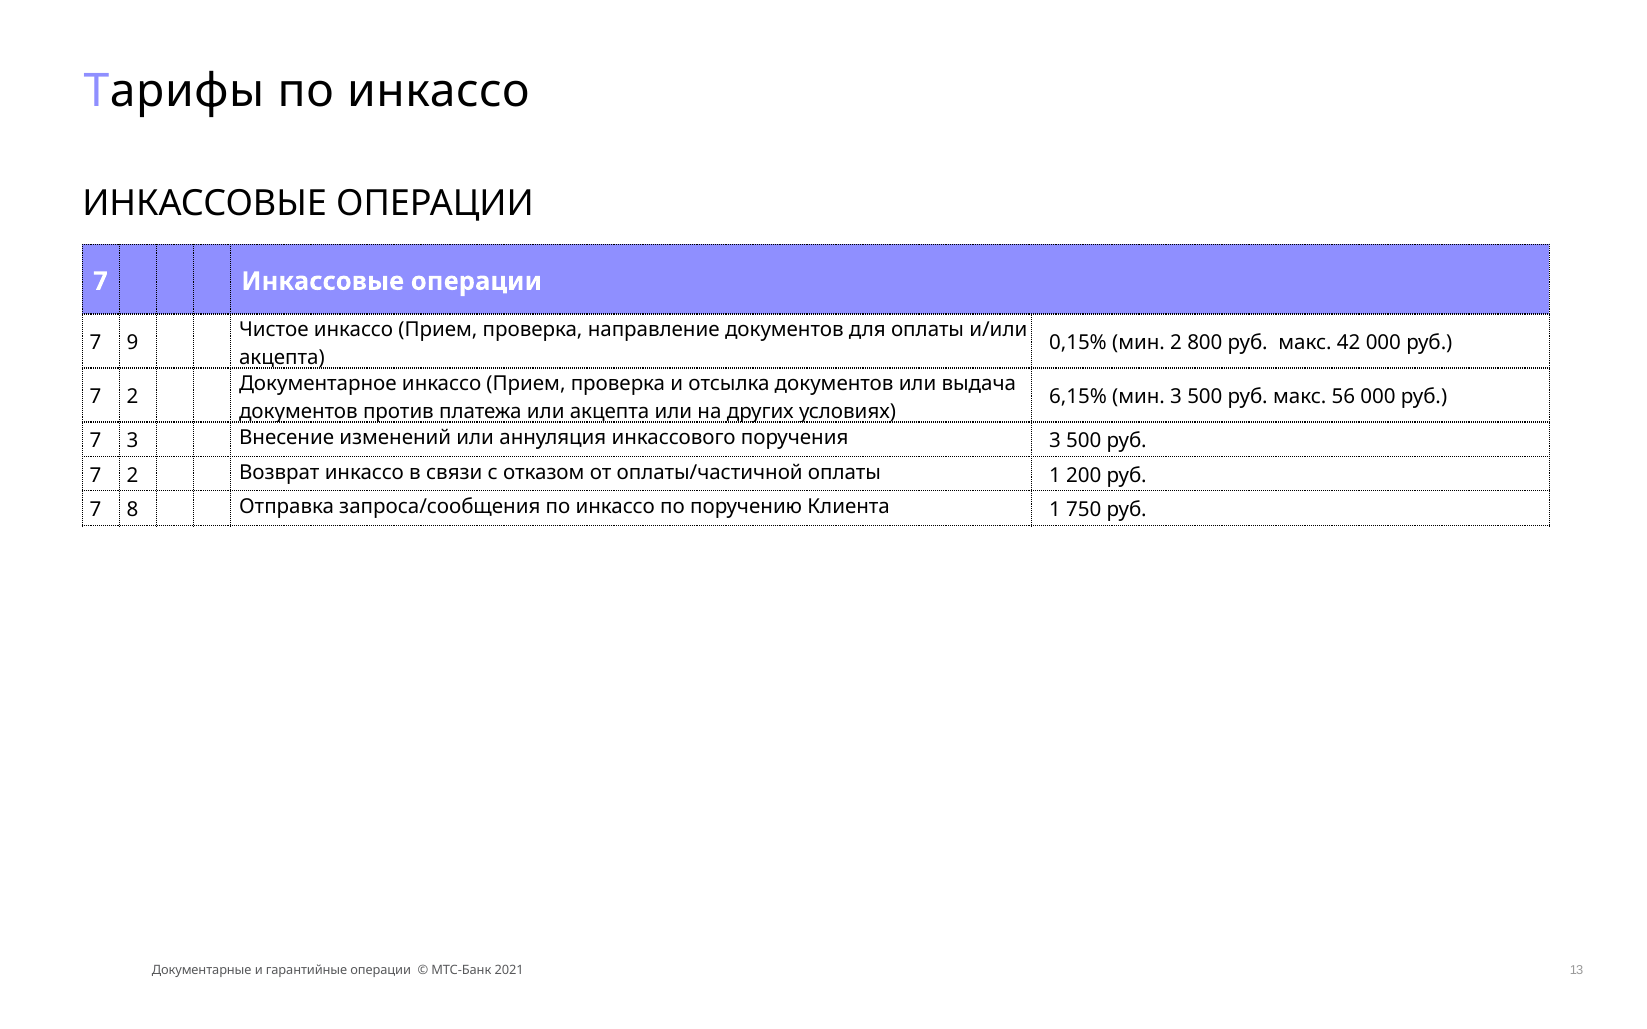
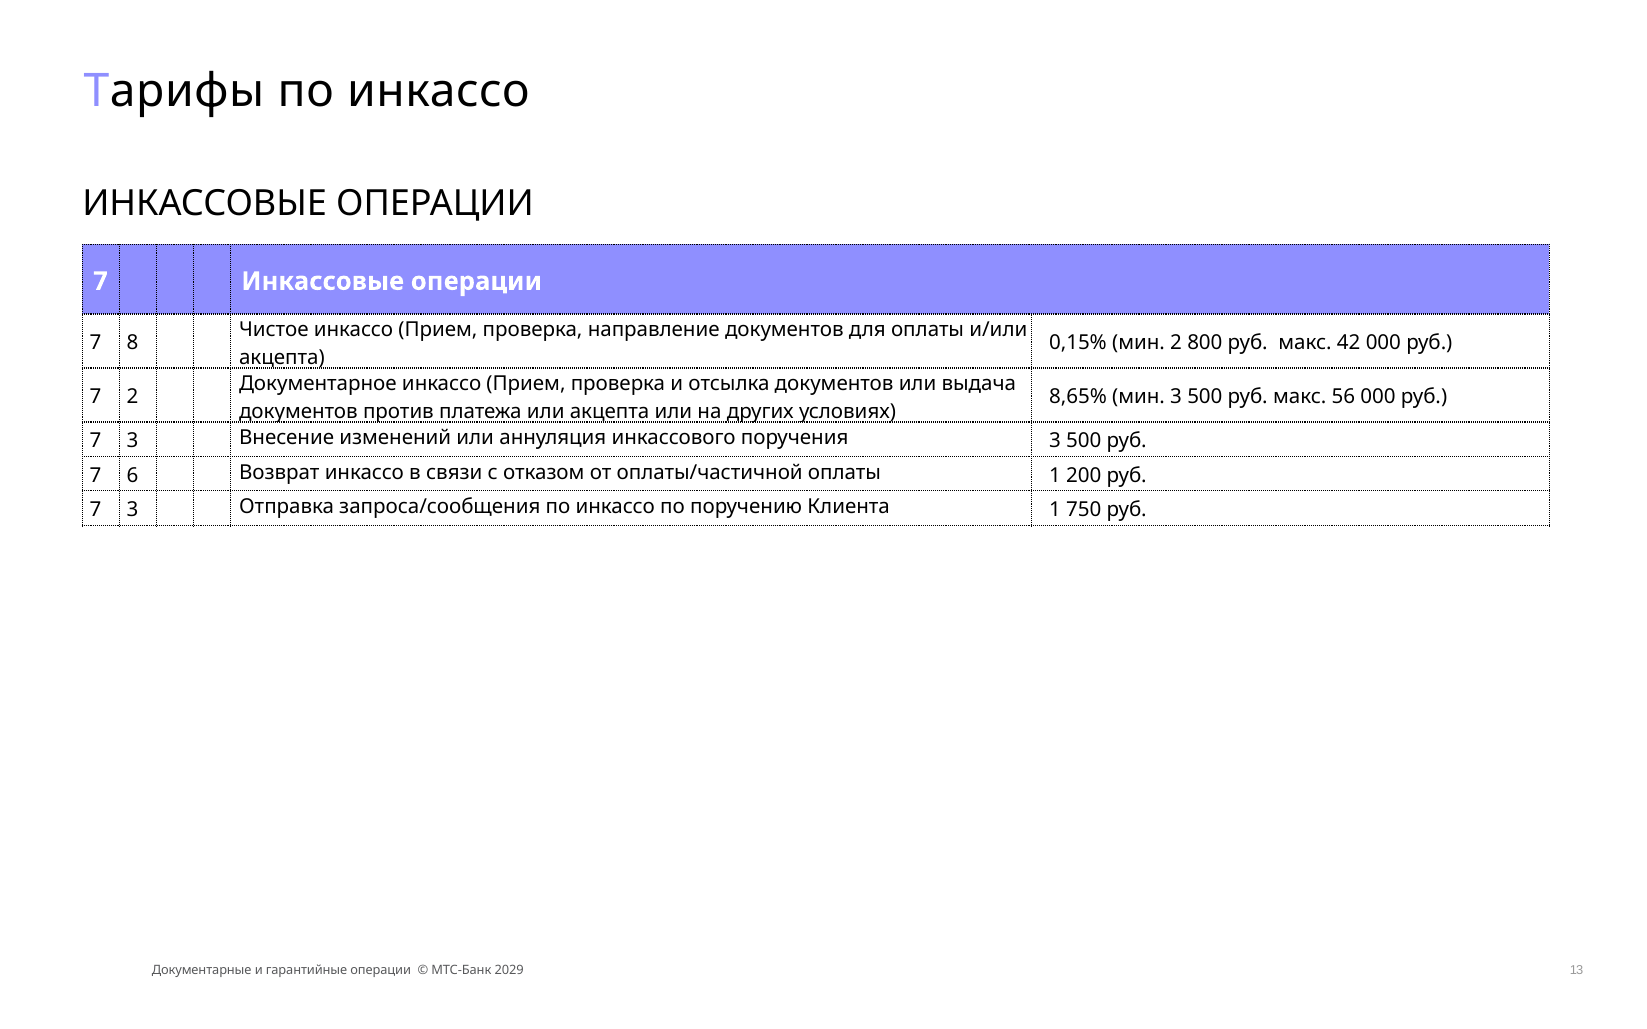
9: 9 -> 8 (133, 343)
6,15%: 6,15% -> 8,65% (1078, 397)
2: 2 -> 6 (133, 475)
8: 8 -> 3 (133, 510)
2021: 2021 -> 2029 (509, 970)
